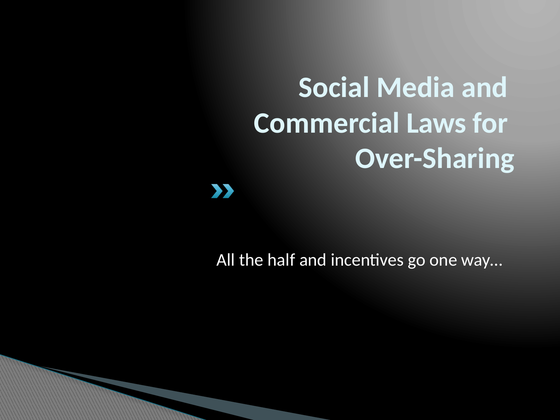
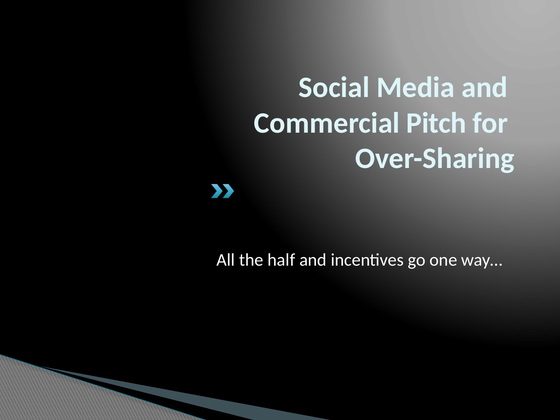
Laws: Laws -> Pitch (436, 123)
